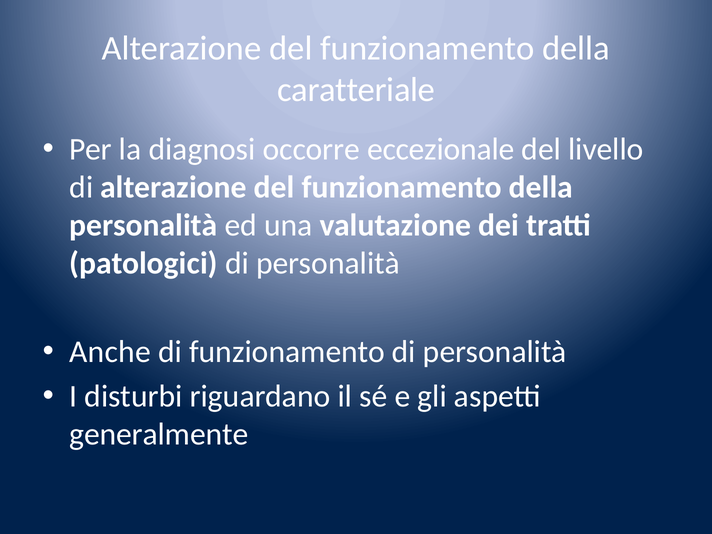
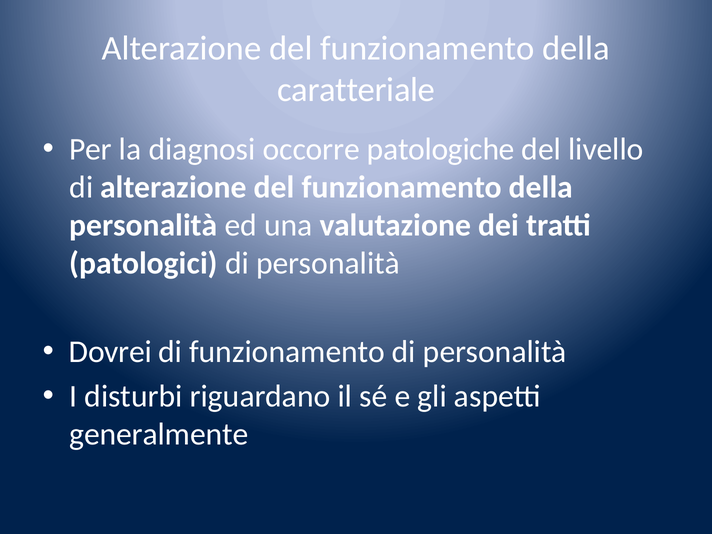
eccezionale: eccezionale -> patologiche (441, 149)
Anche: Anche -> Dovrei (110, 352)
